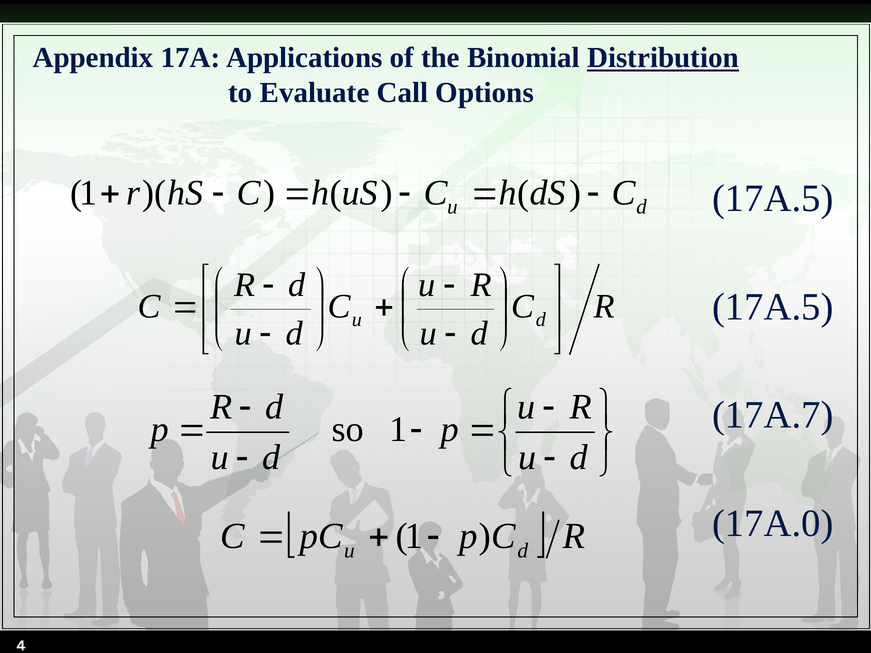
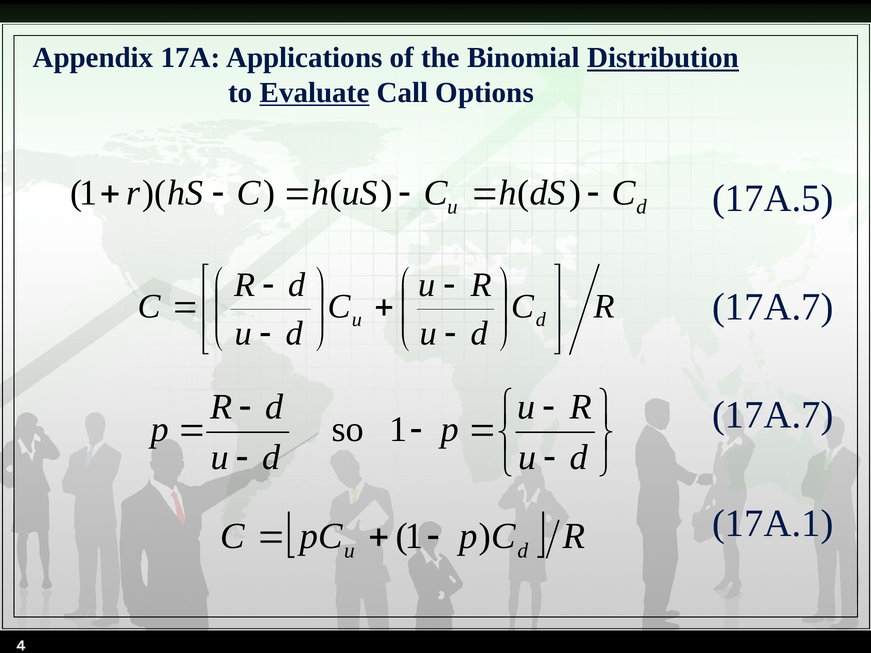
Evaluate underline: none -> present (315, 93)
17A.5: 17A.5 -> 17A.7 (773, 307)
17A.0: 17A.0 -> 17A.1 (773, 524)
